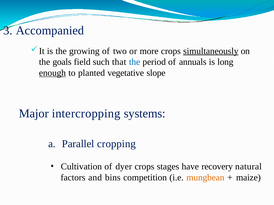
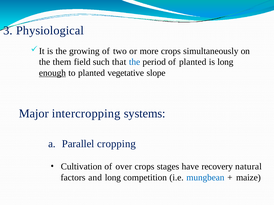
Accompanied: Accompanied -> Physiological (50, 31)
simultaneously underline: present -> none (211, 51)
goals: goals -> them (62, 62)
of annuals: annuals -> planted (193, 62)
dyer: dyer -> over (124, 167)
and bins: bins -> long (113, 178)
mungbean colour: orange -> blue (205, 178)
